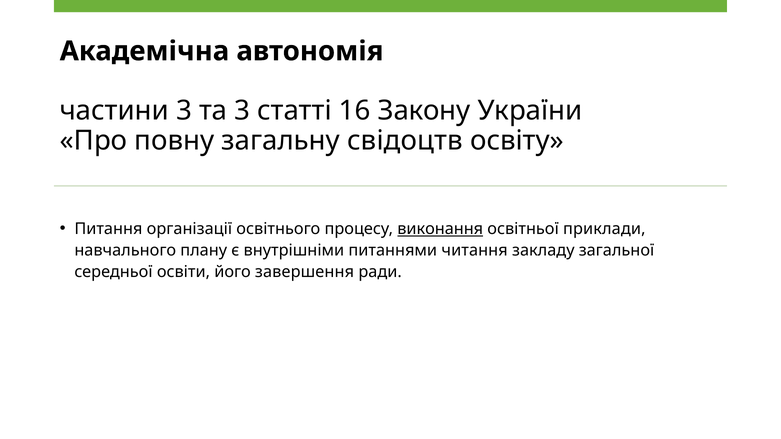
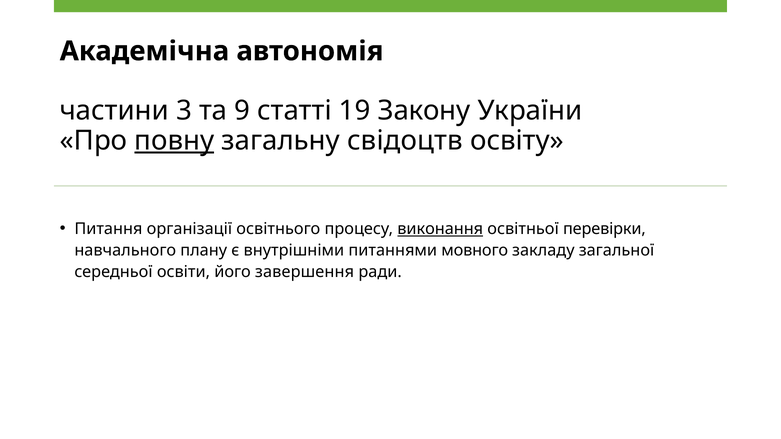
та 3: 3 -> 9 (242, 111)
16: 16 -> 19 (355, 111)
повну underline: none -> present (174, 141)
приклади: приклади -> перевірки (604, 229)
читання: читання -> мовного (475, 251)
